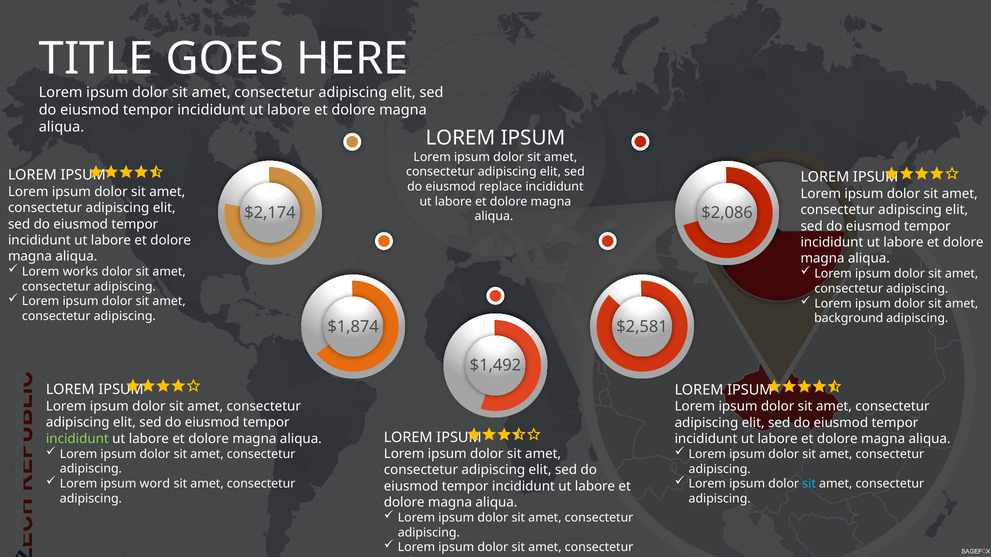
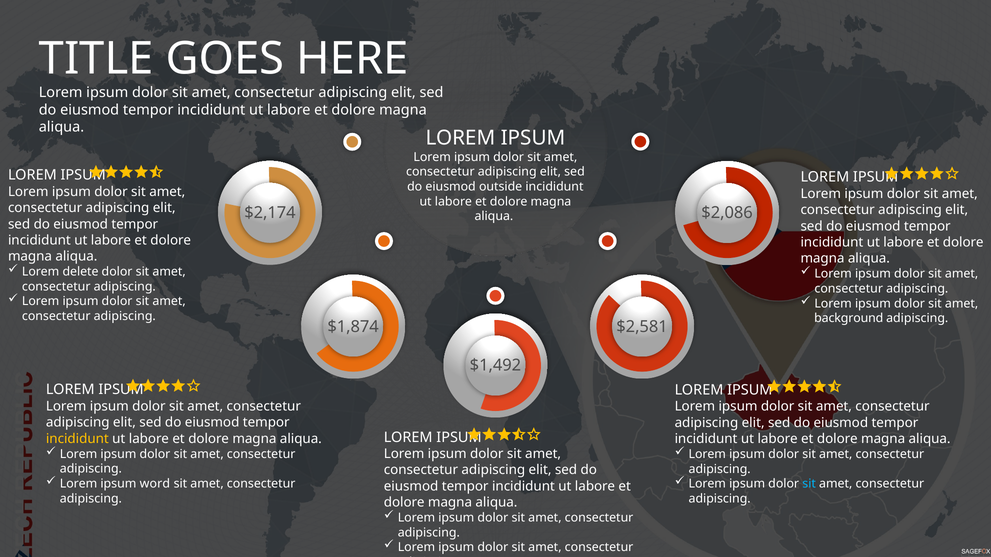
replace: replace -> outside (501, 187)
works: works -> delete (81, 272)
incididunt colour: light green -> yellow (77, 439)
